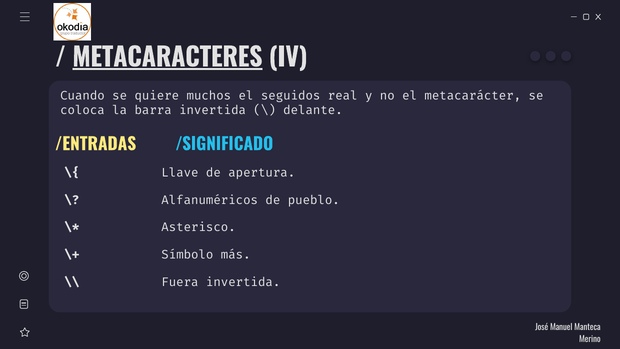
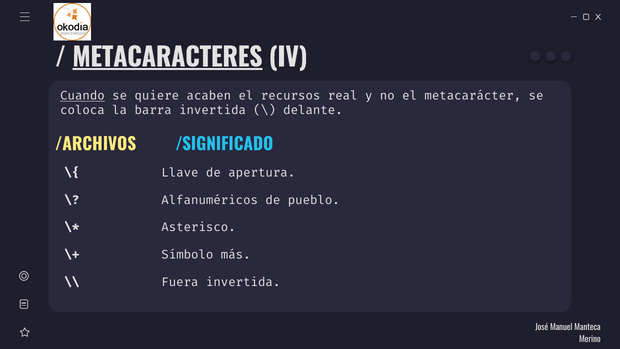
Cuando underline: none -> present (82, 96)
muchos: muchos -> acaben (209, 96)
seguidos: seguidos -> recursos (291, 96)
/ENTRADAS: /ENTRADAS -> /ARCHIVOS (96, 144)
